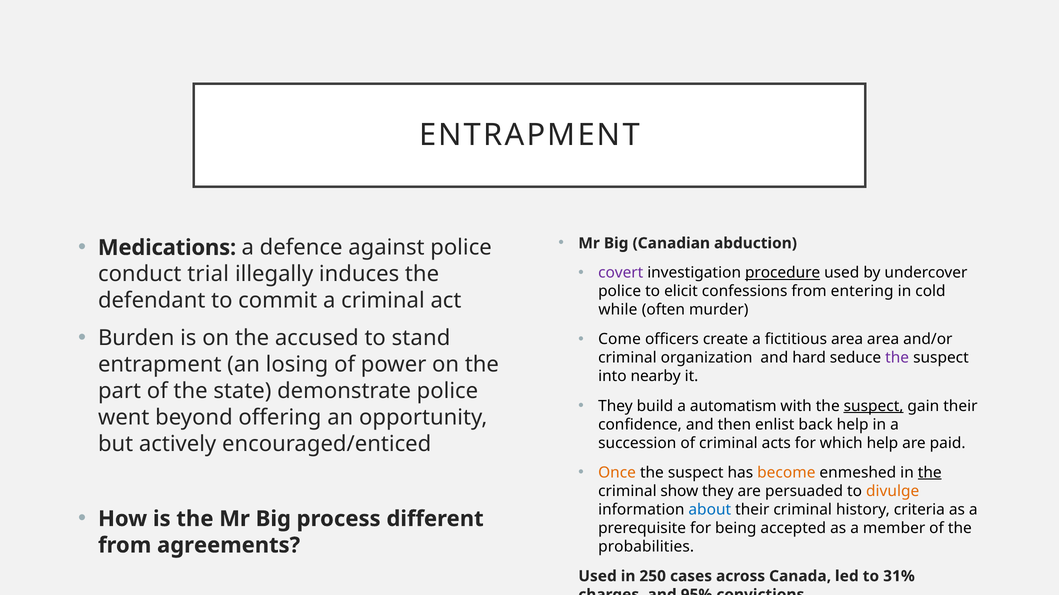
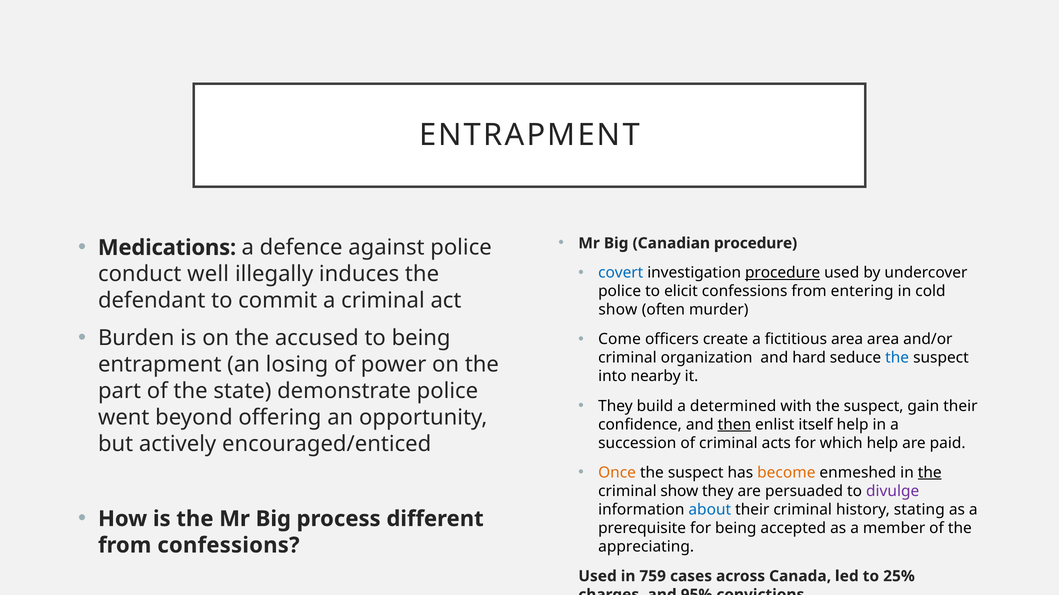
Canadian abduction: abduction -> procedure (756, 243)
covert colour: purple -> blue (621, 273)
trial: trial -> well (208, 274)
while: while -> show (618, 310)
to stand: stand -> being (421, 338)
the colour: purple -> blue (897, 358)
automatism: automatism -> determined (733, 406)
suspect underline: present -> none (874, 406)
then underline: none -> present (734, 425)
back: back -> itself (816, 425)
divulge colour: orange -> purple (893, 492)
criteria: criteria -> stating (919, 510)
from agreements: agreements -> confessions (228, 546)
probabilities: probabilities -> appreciating (646, 547)
250: 250 -> 759 (653, 577)
31%: 31% -> 25% (899, 577)
